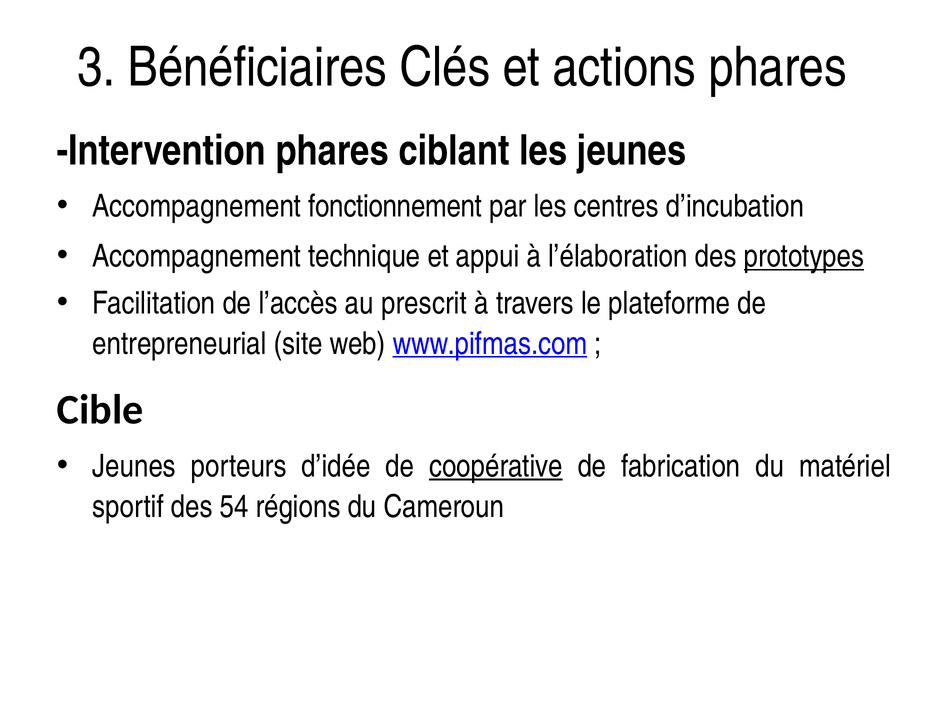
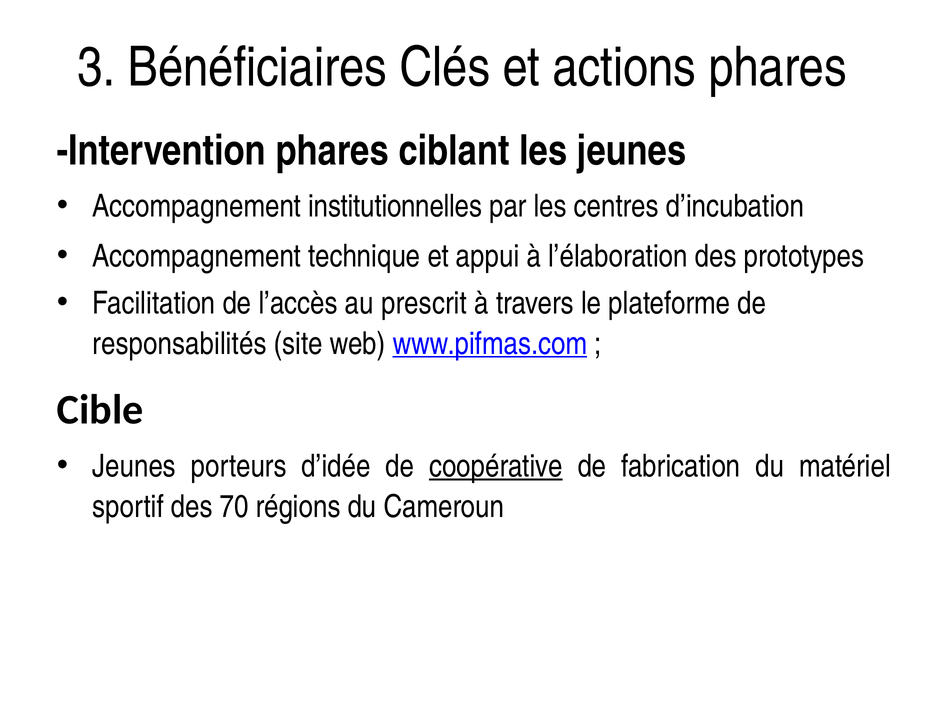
fonctionnement: fonctionnement -> institutionnelles (395, 206)
prototypes underline: present -> none (804, 256)
entrepreneurial: entrepreneurial -> responsabilités (179, 344)
54: 54 -> 70 (234, 507)
